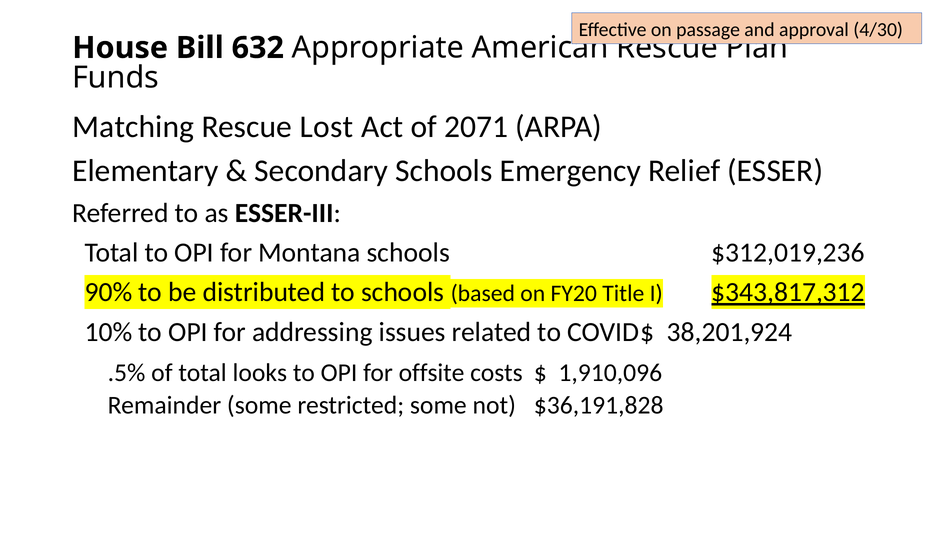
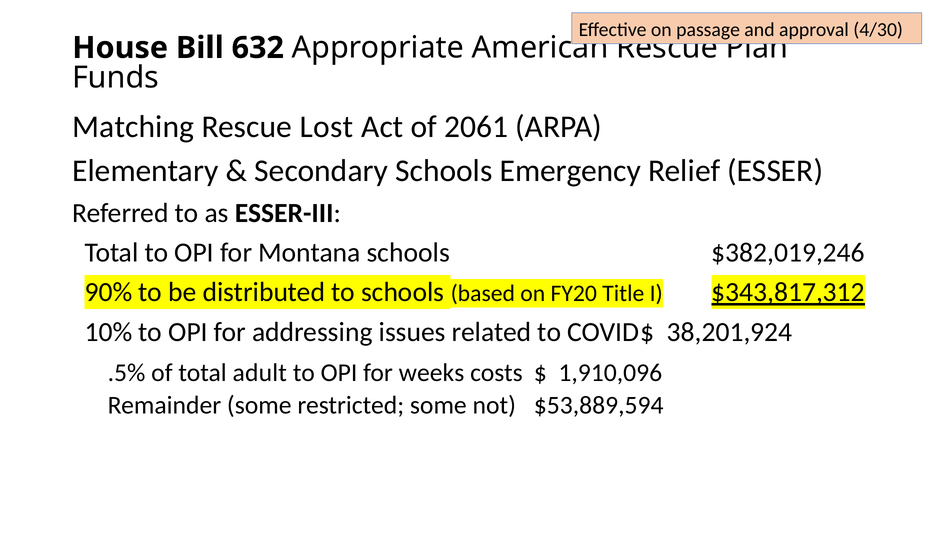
2071: 2071 -> 2061 (476, 127)
$312,019,236: $312,019,236 -> $382,019,246 (788, 252)
looks: looks -> adult (260, 372)
offsite: offsite -> weeks (431, 372)
$36,191,828: $36,191,828 -> $53,889,594 (599, 405)
